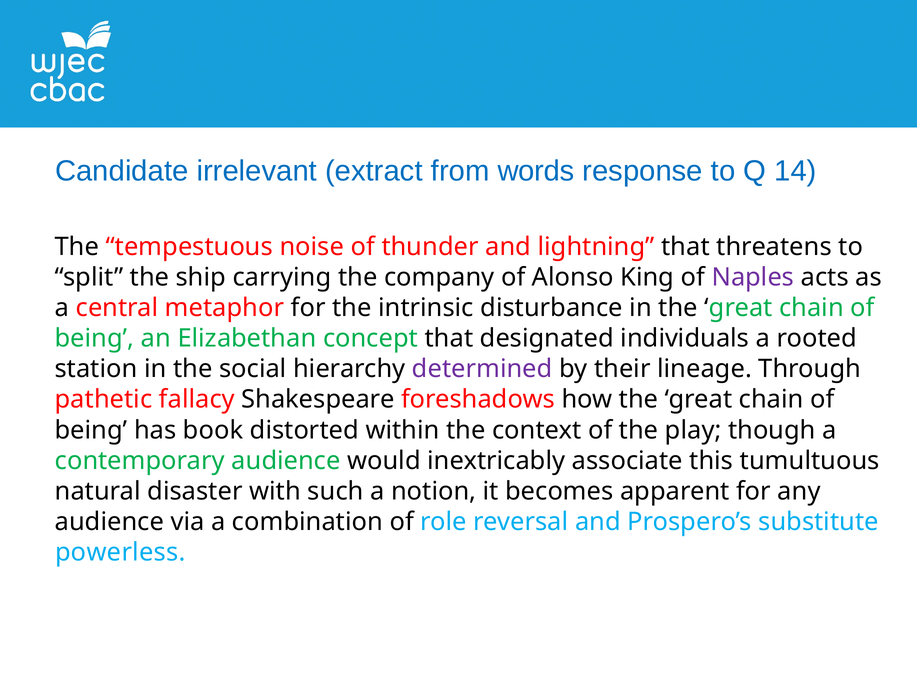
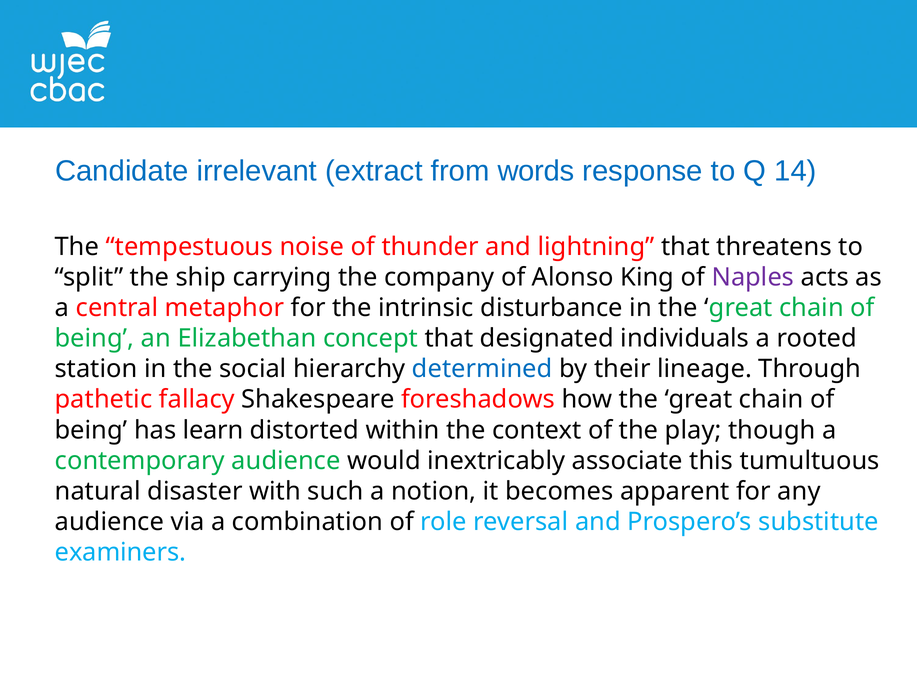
determined colour: purple -> blue (482, 369)
book: book -> learn (213, 430)
powerless: powerless -> examiners (120, 552)
